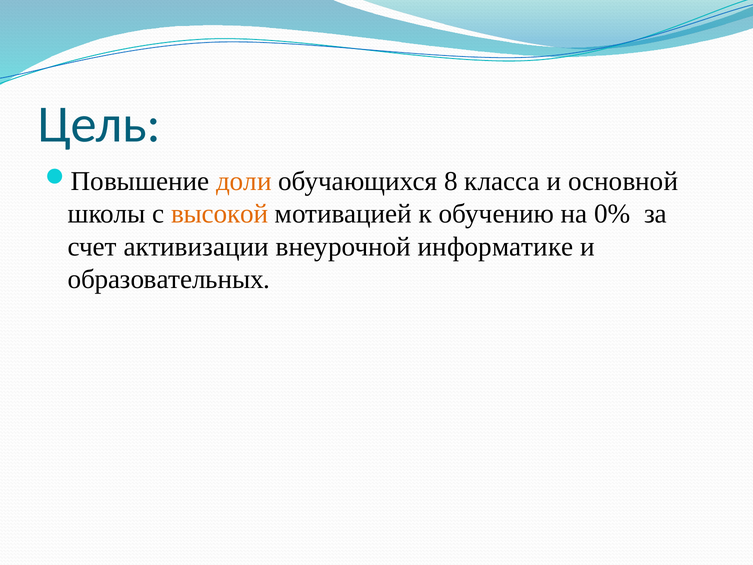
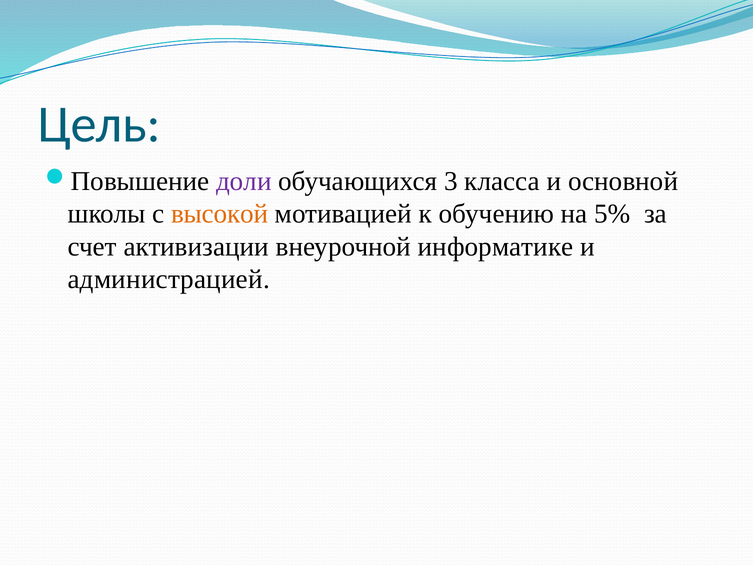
доли colour: orange -> purple (244, 181)
8: 8 -> 3 (451, 181)
0%: 0% -> 5% (612, 214)
образовательных: образовательных -> администрацией (169, 279)
